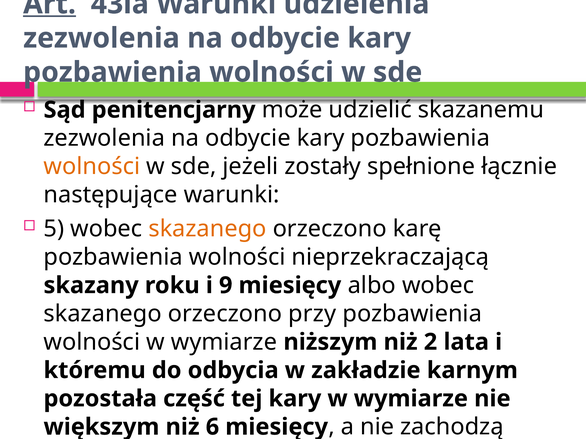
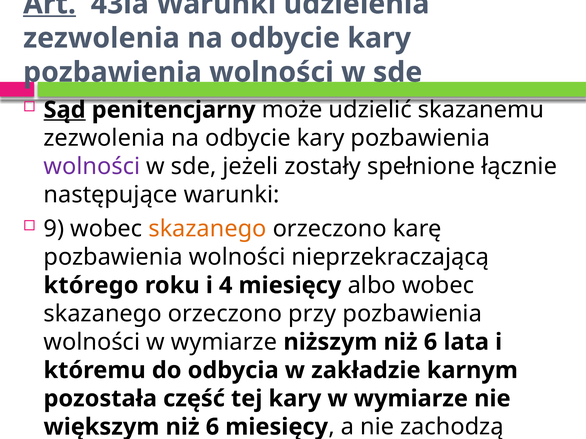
Sąd underline: none -> present (65, 110)
wolności colour: orange -> purple (92, 167)
5: 5 -> 9 (54, 229)
skazany: skazany -> którego (91, 286)
9: 9 -> 4 (226, 286)
niższym niż 2: 2 -> 6 (431, 342)
